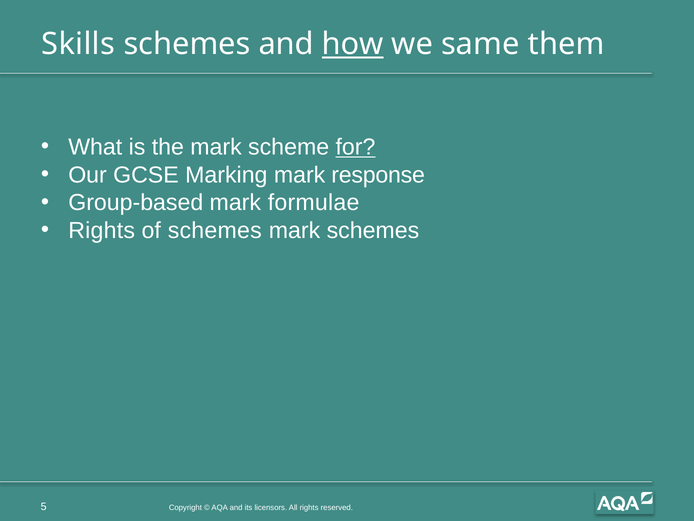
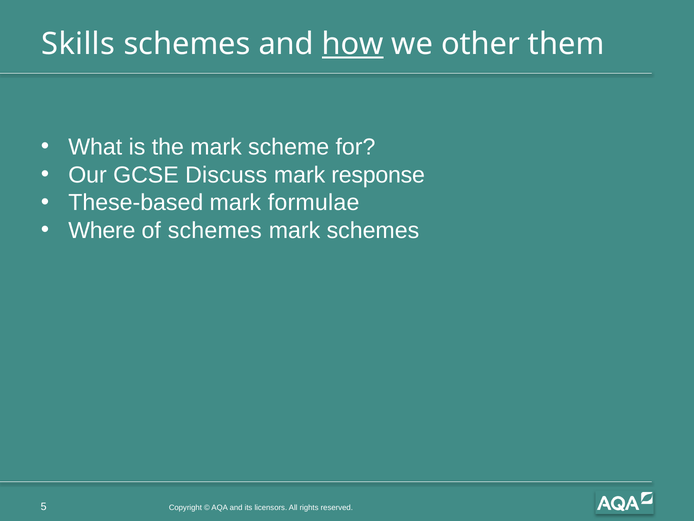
same: same -> other (480, 44)
for underline: present -> none (355, 147)
Marking: Marking -> Discuss (226, 175)
Group-based: Group-based -> These-based (136, 202)
Rights: Rights -> Where (102, 230)
